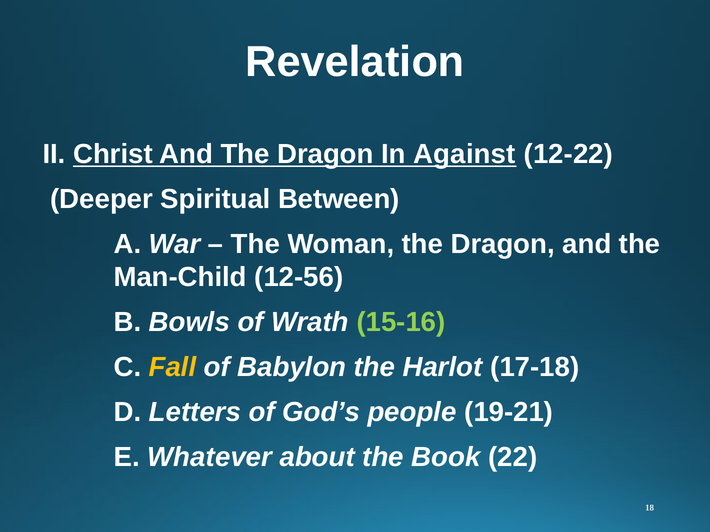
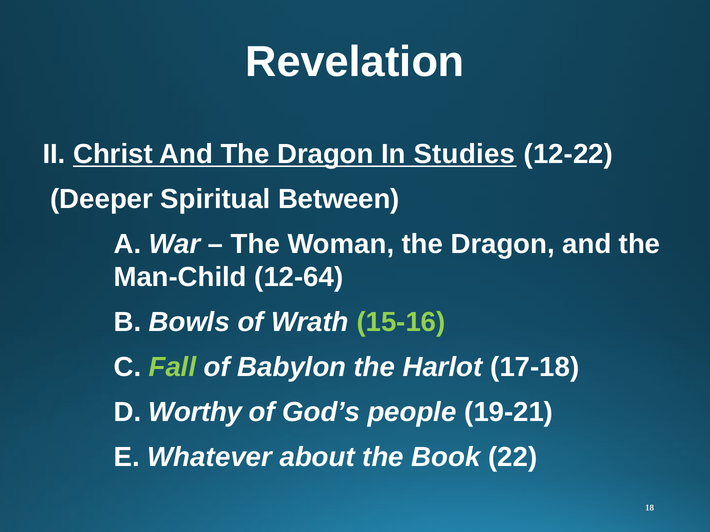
Against: Against -> Studies (464, 154)
12-56: 12-56 -> 12-64 (299, 278)
Fall colour: yellow -> light green (173, 368)
Letters: Letters -> Worthy (195, 413)
